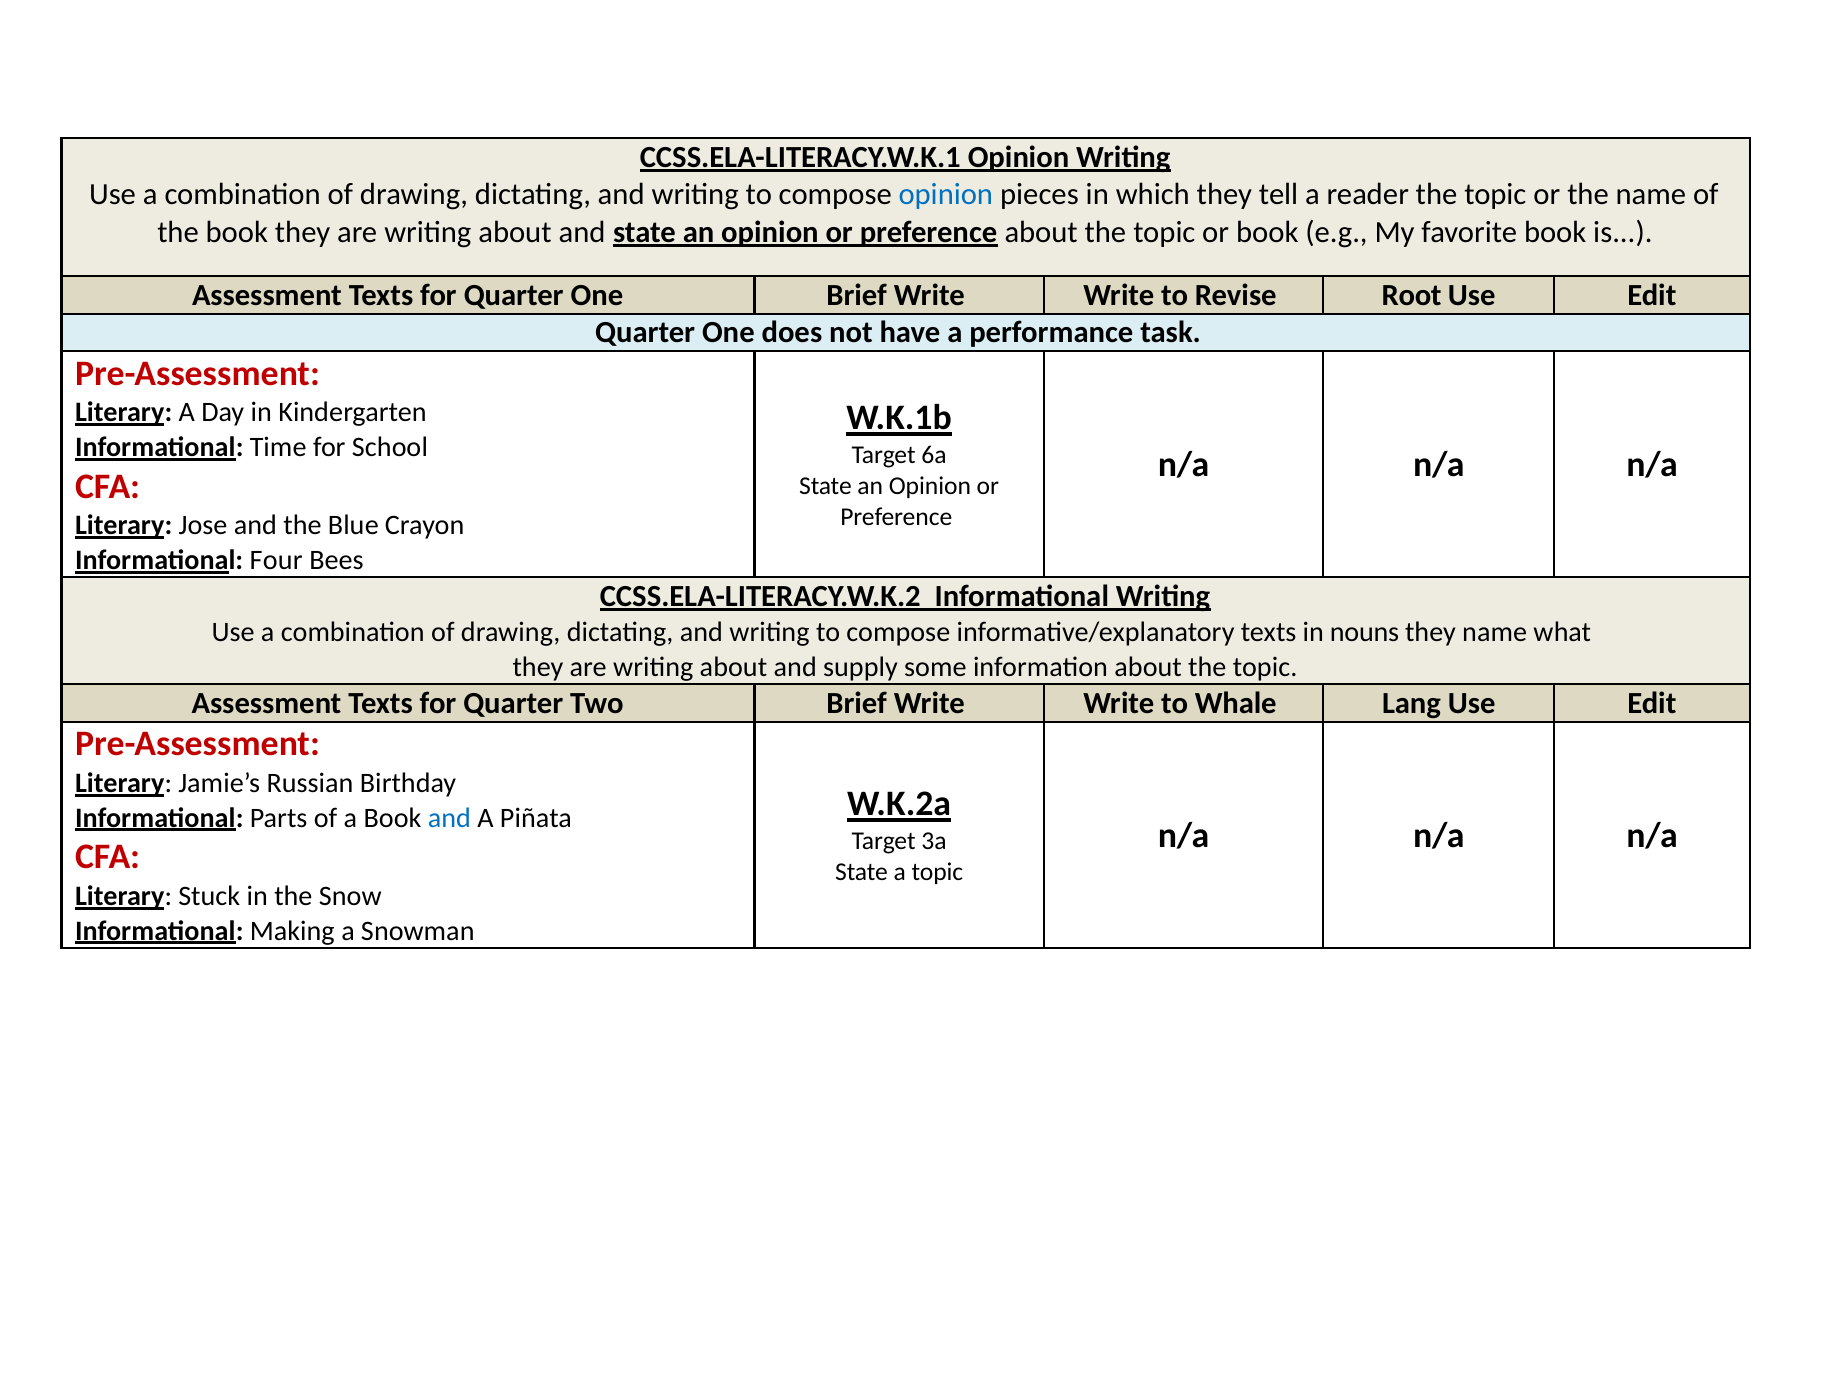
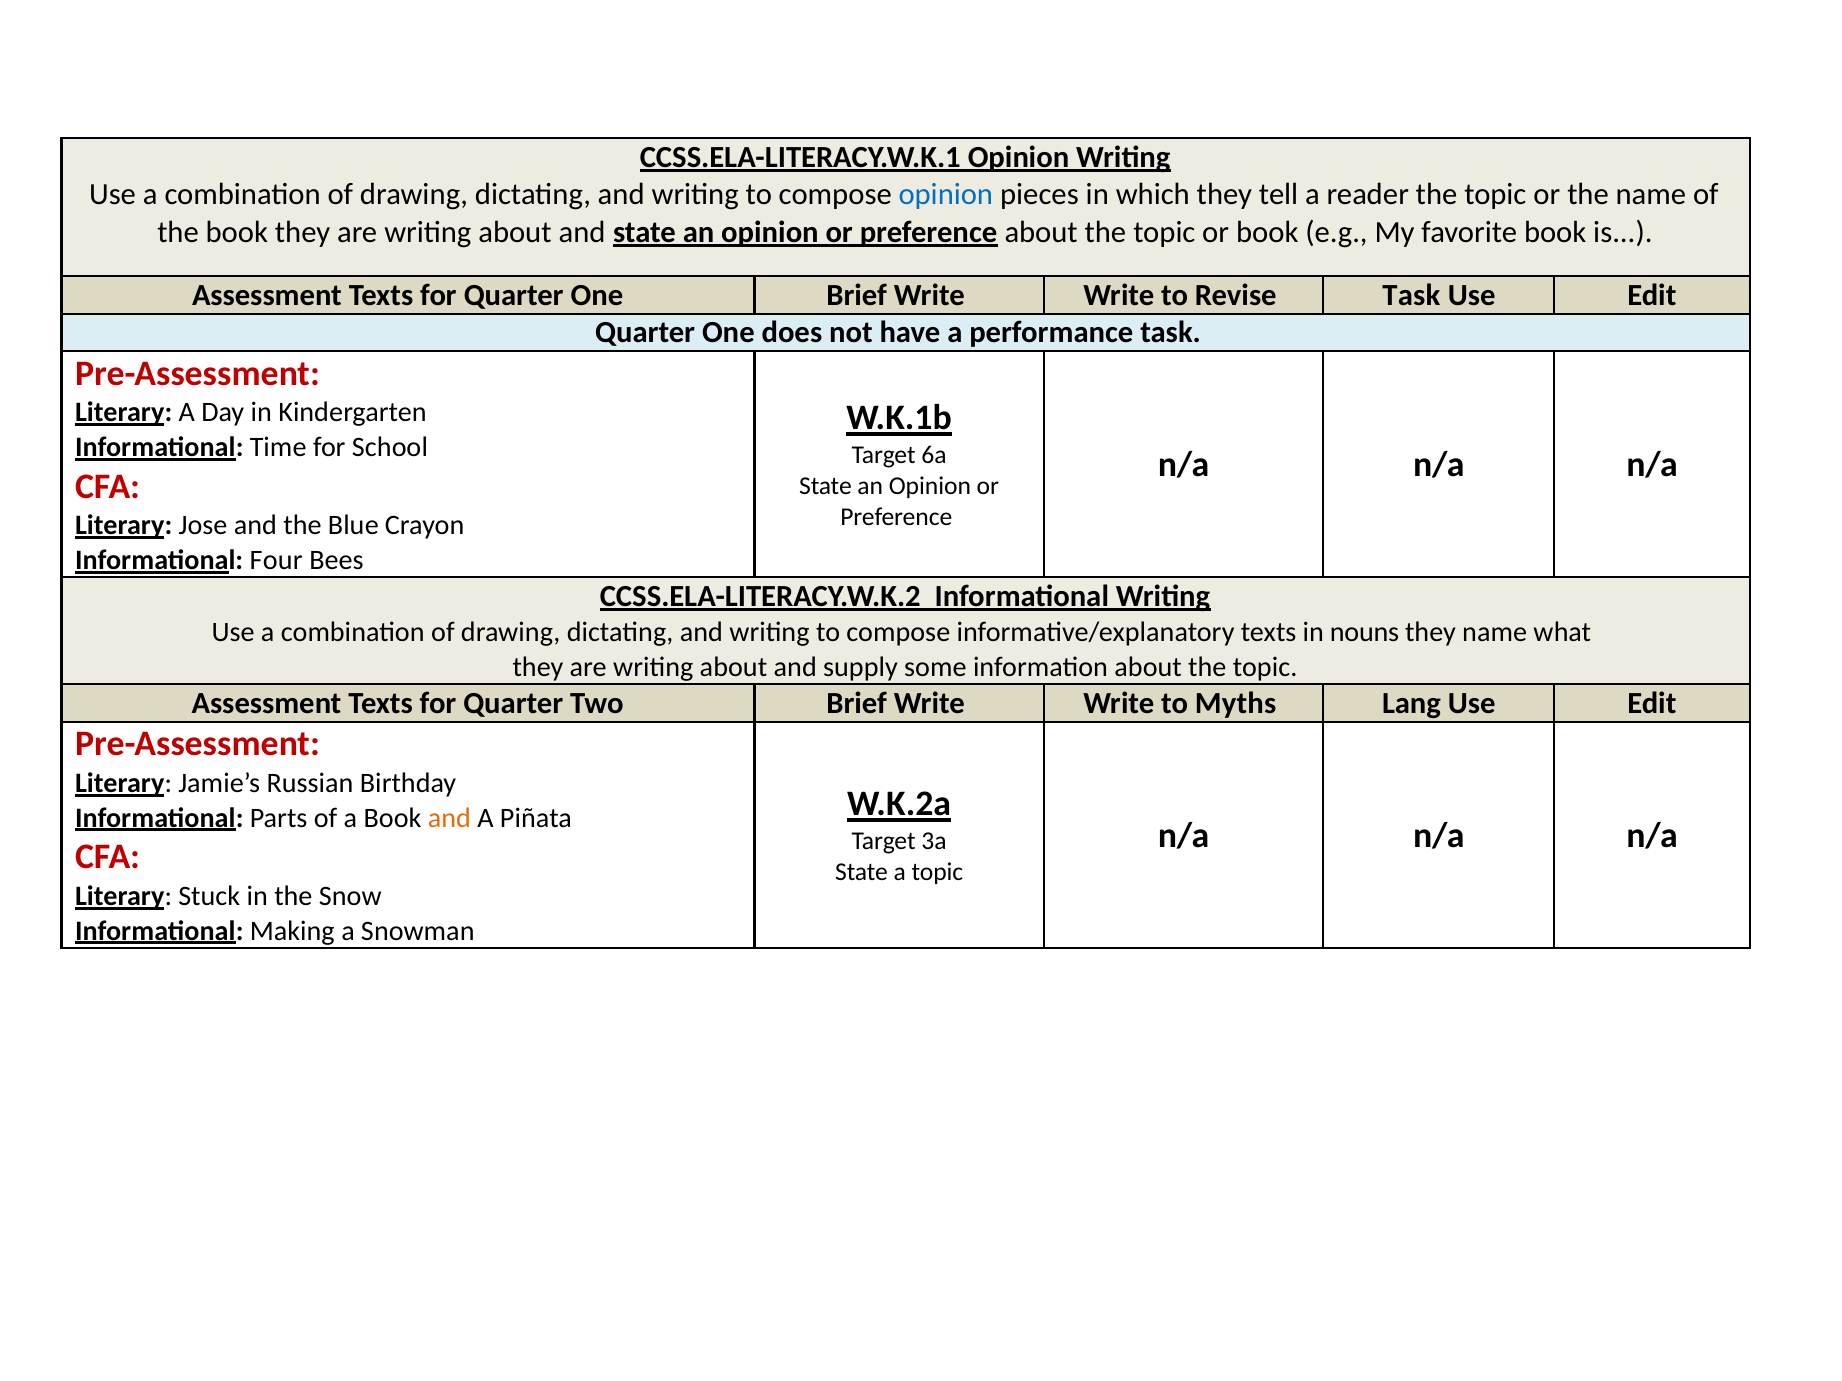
Revise Root: Root -> Task (1411, 295)
Whale: Whale -> Myths (1236, 703)
and colour: blue -> orange (449, 818)
